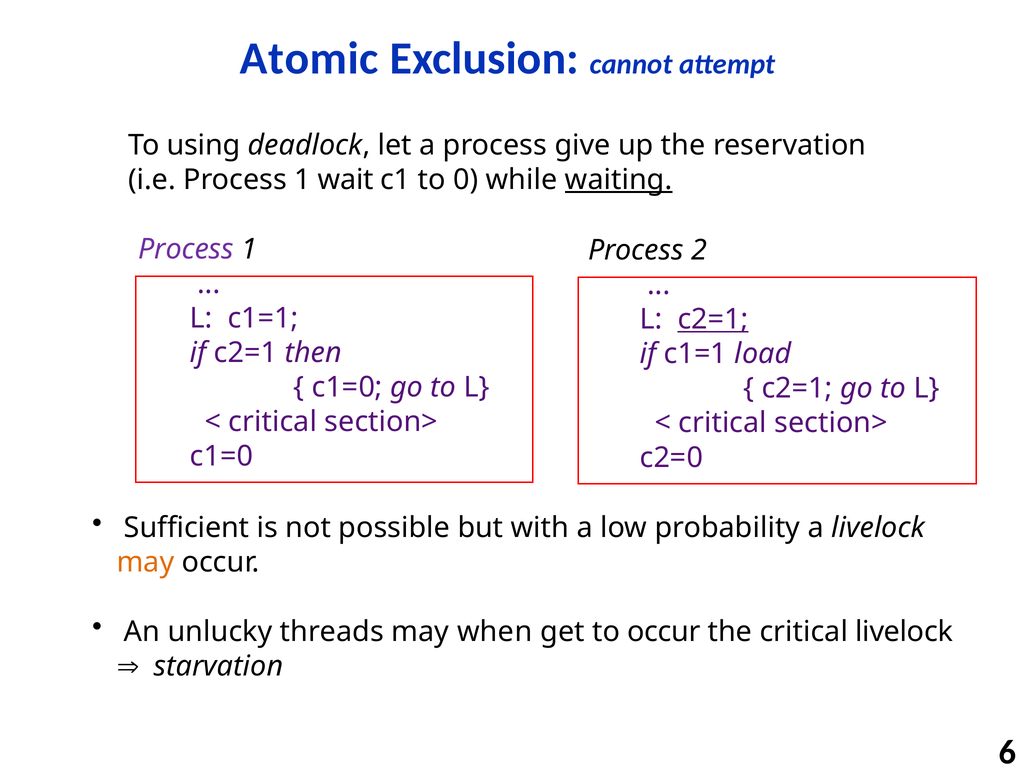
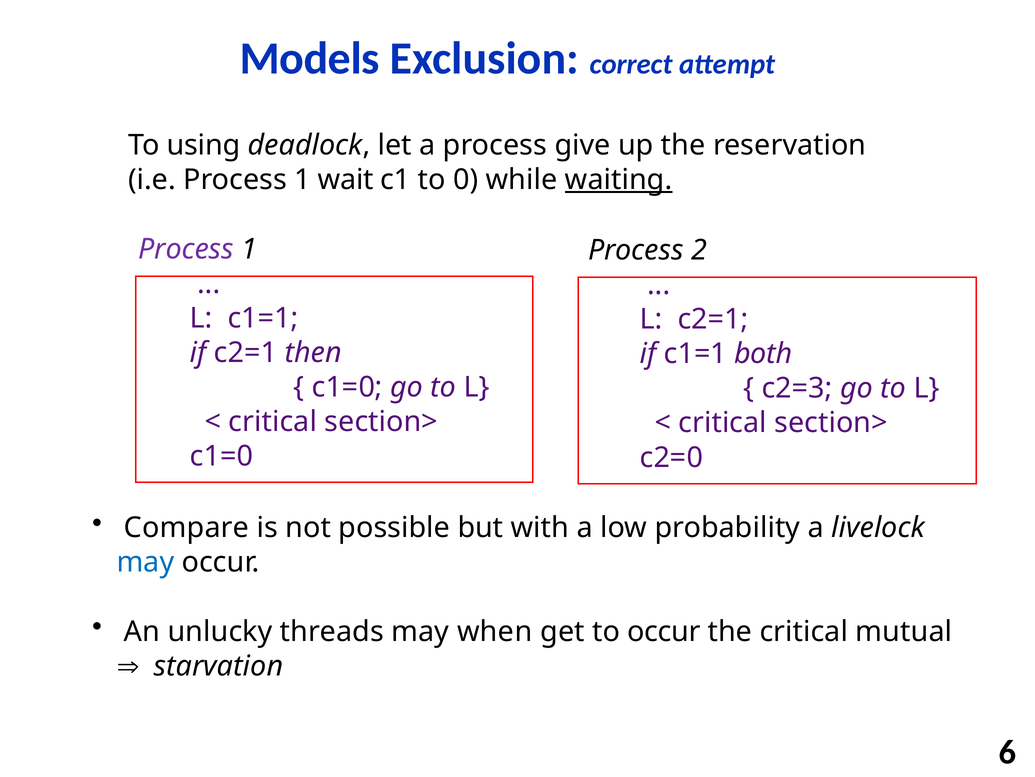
Atomic: Atomic -> Models (310, 59)
cannot: cannot -> correct (631, 64)
c2=1 underline: present -> none (713, 319)
load: load -> both (763, 354)
c2=1: c2=1 -> c2=3 (797, 388)
Sufficient: Sufficient -> Compare (186, 527)
may colour: orange -> blue (145, 562)
critical livelock: livelock -> mutual (904, 631)
